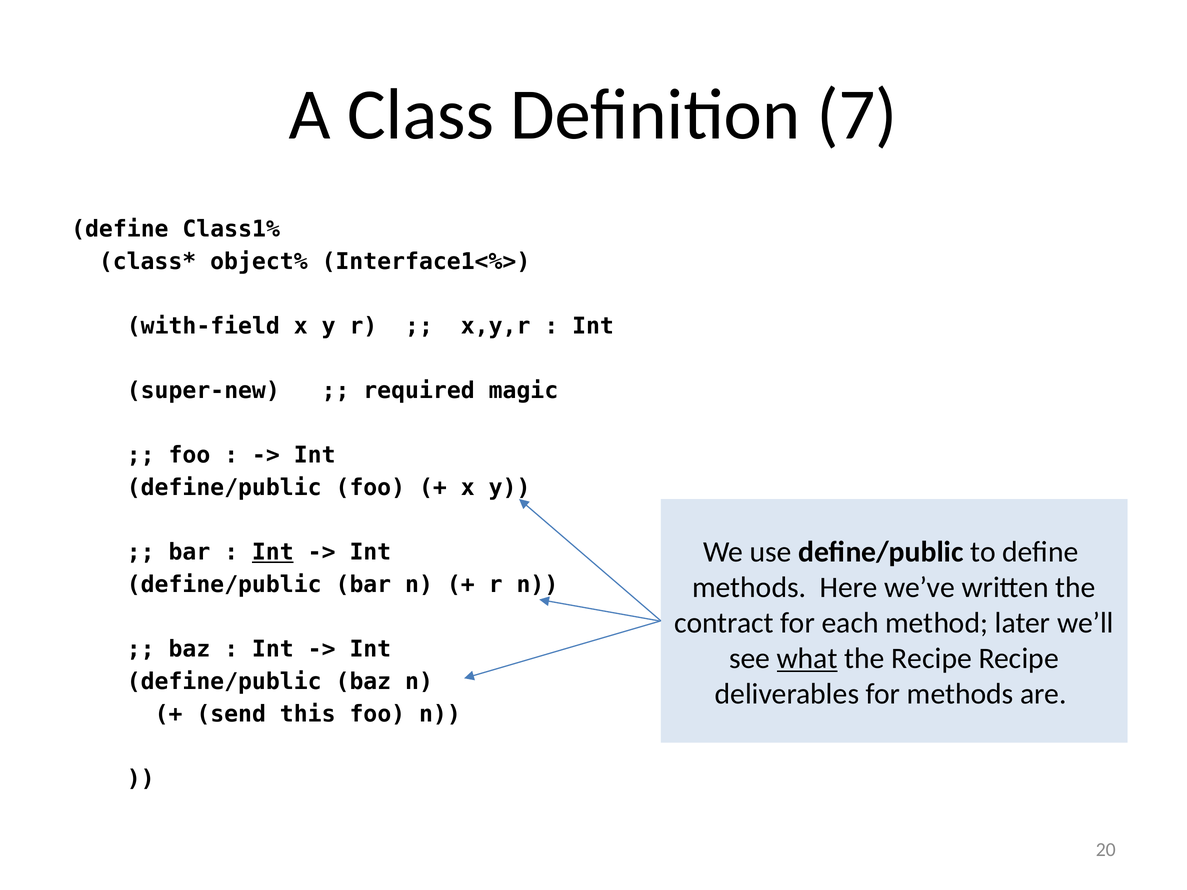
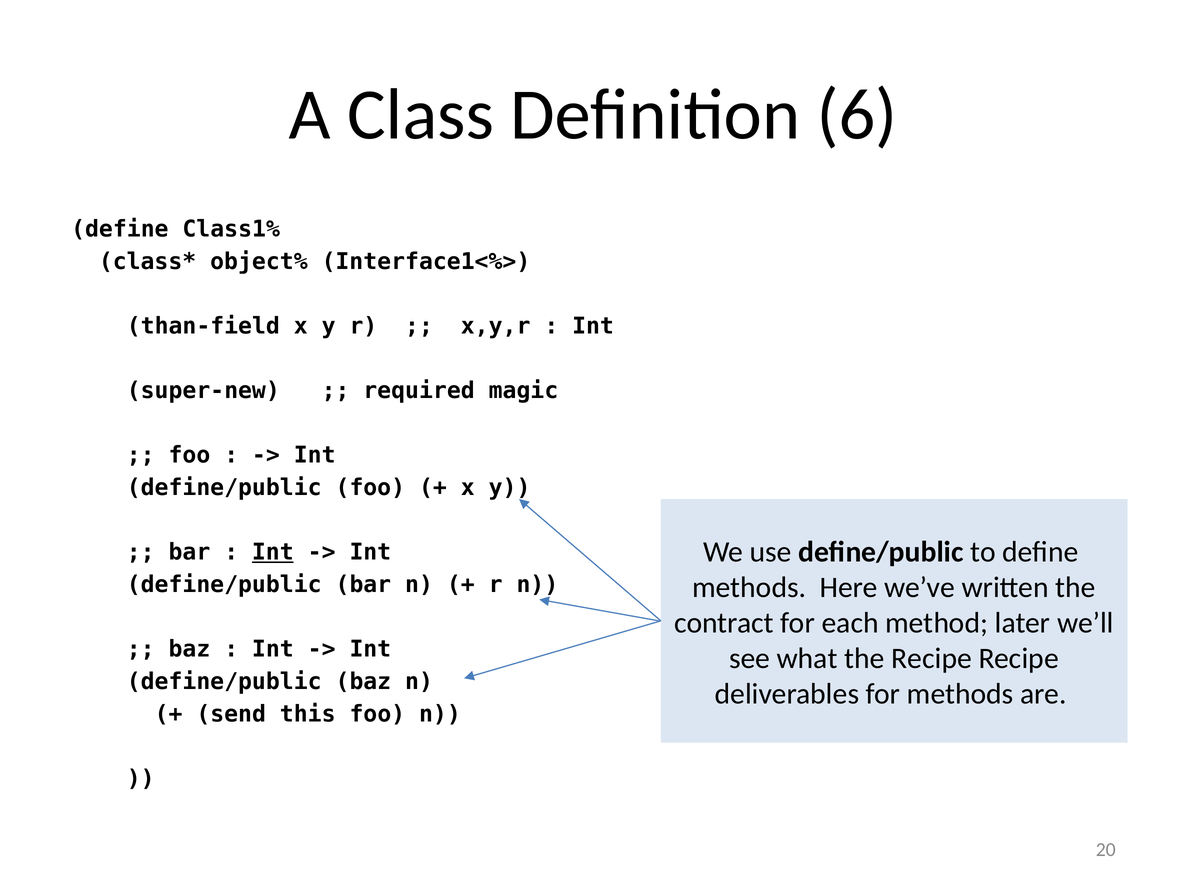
7: 7 -> 6 (857, 115)
with-field: with-field -> than-field (203, 326)
what underline: present -> none (807, 659)
